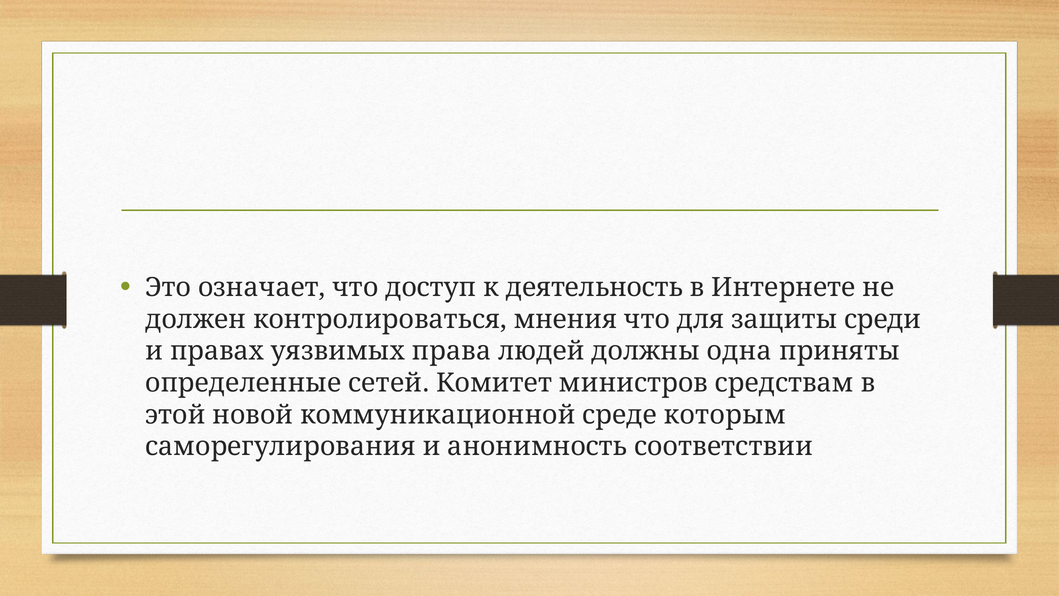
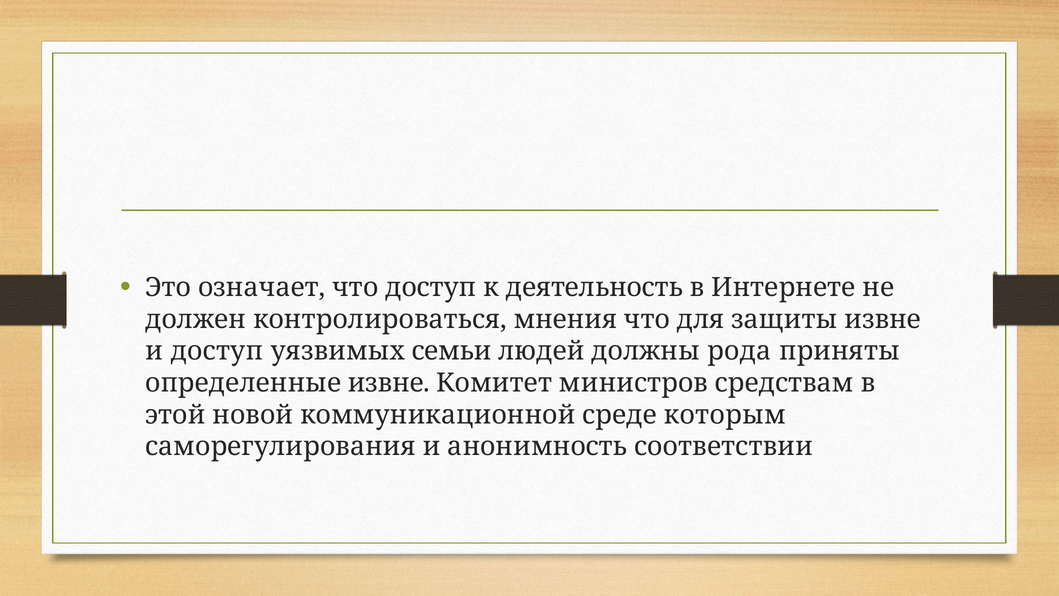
защиты среди: среди -> извне (883, 319)
и правах: правах -> доступ (217, 351)
права: права -> семьи (452, 351)
одна: одна -> рода (739, 351)
определенные сетей: сетей -> извне (389, 383)
